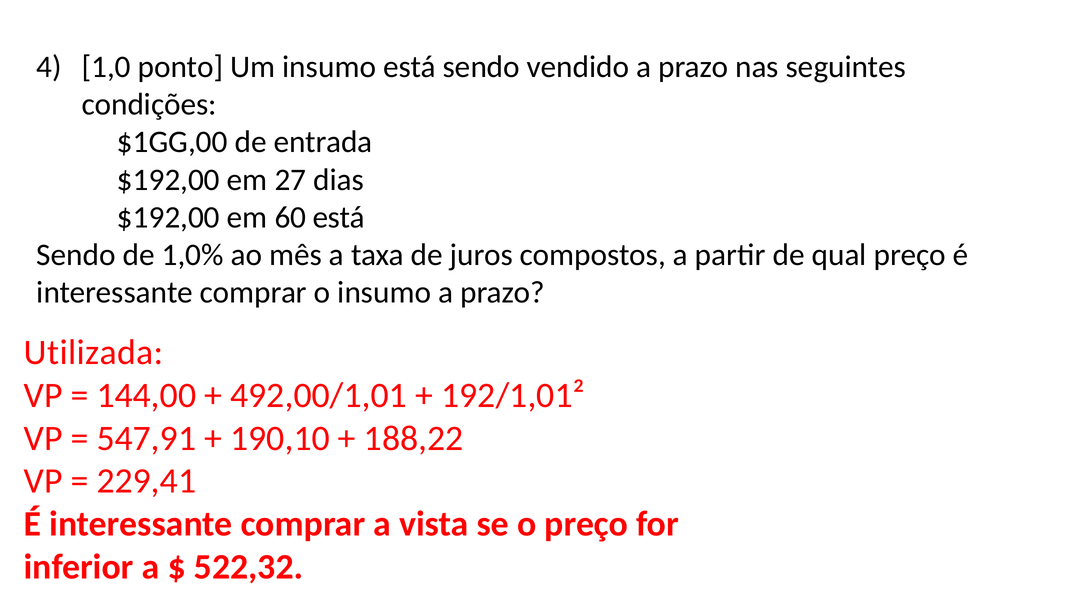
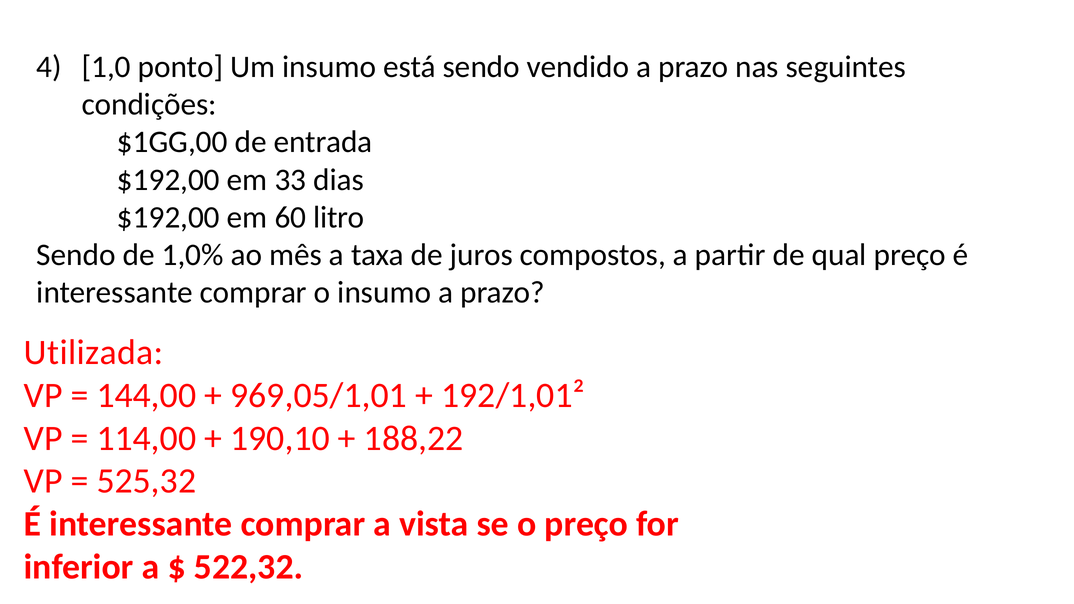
27: 27 -> 33 (290, 180)
60 está: está -> litro (339, 217)
492,00/1,01: 492,00/1,01 -> 969,05/1,01 (319, 395)
547,91: 547,91 -> 114,00 (146, 438)
229,41: 229,41 -> 525,32 (146, 481)
